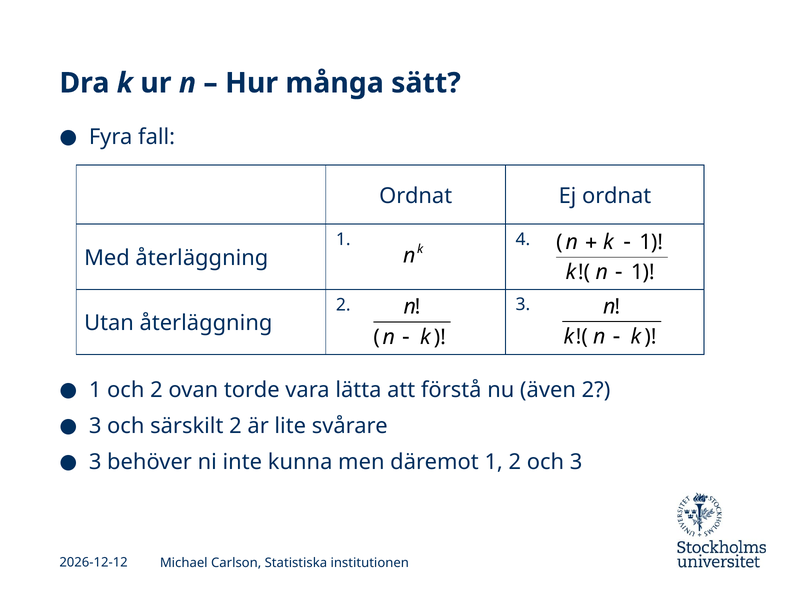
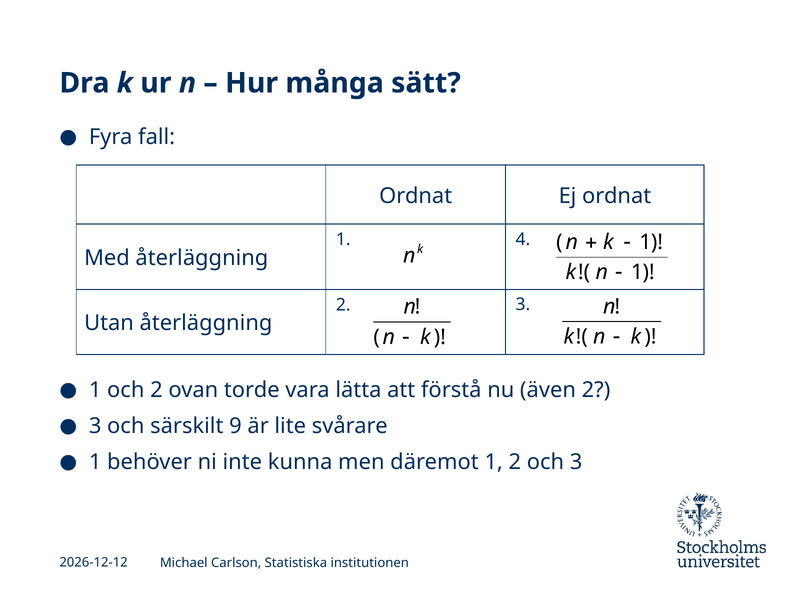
särskilt 2: 2 -> 9 (235, 426)
3: 3 -> 1 (95, 462)
